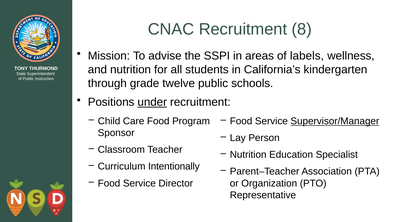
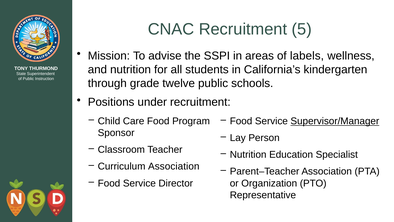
8: 8 -> 5 (302, 29)
under underline: present -> none (152, 102)
Curriculum Intentionally: Intentionally -> Association (174, 166)
